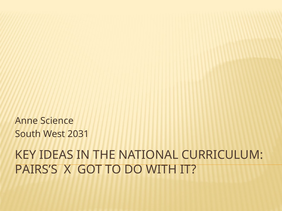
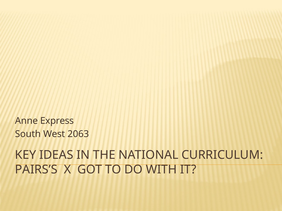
Science: Science -> Express (57, 121)
2031: 2031 -> 2063 (78, 134)
